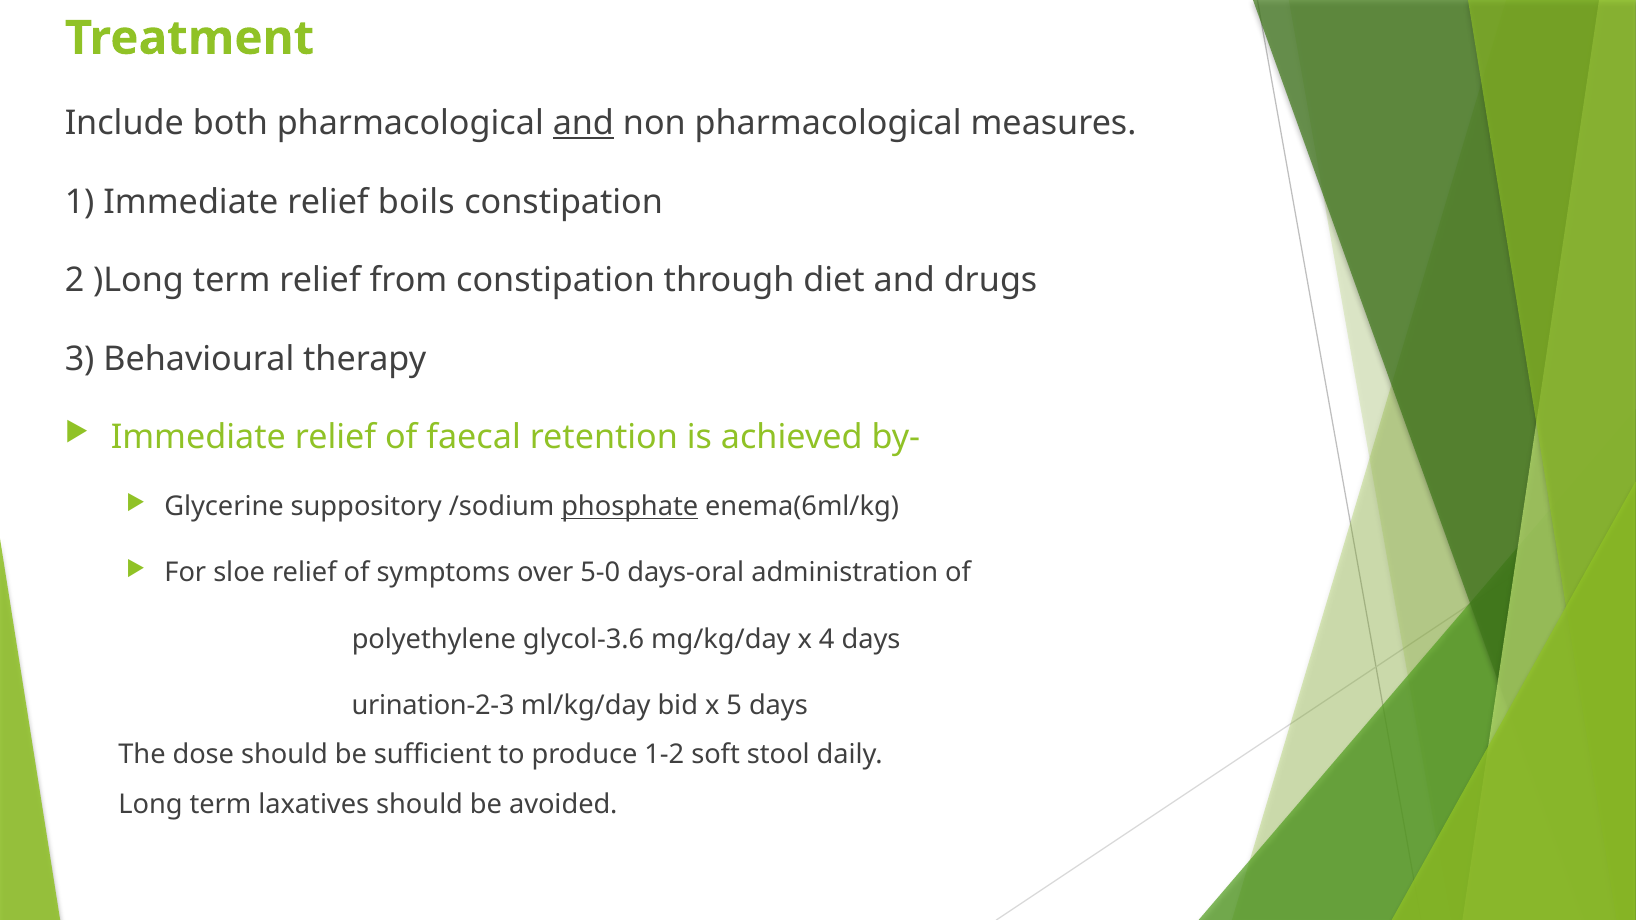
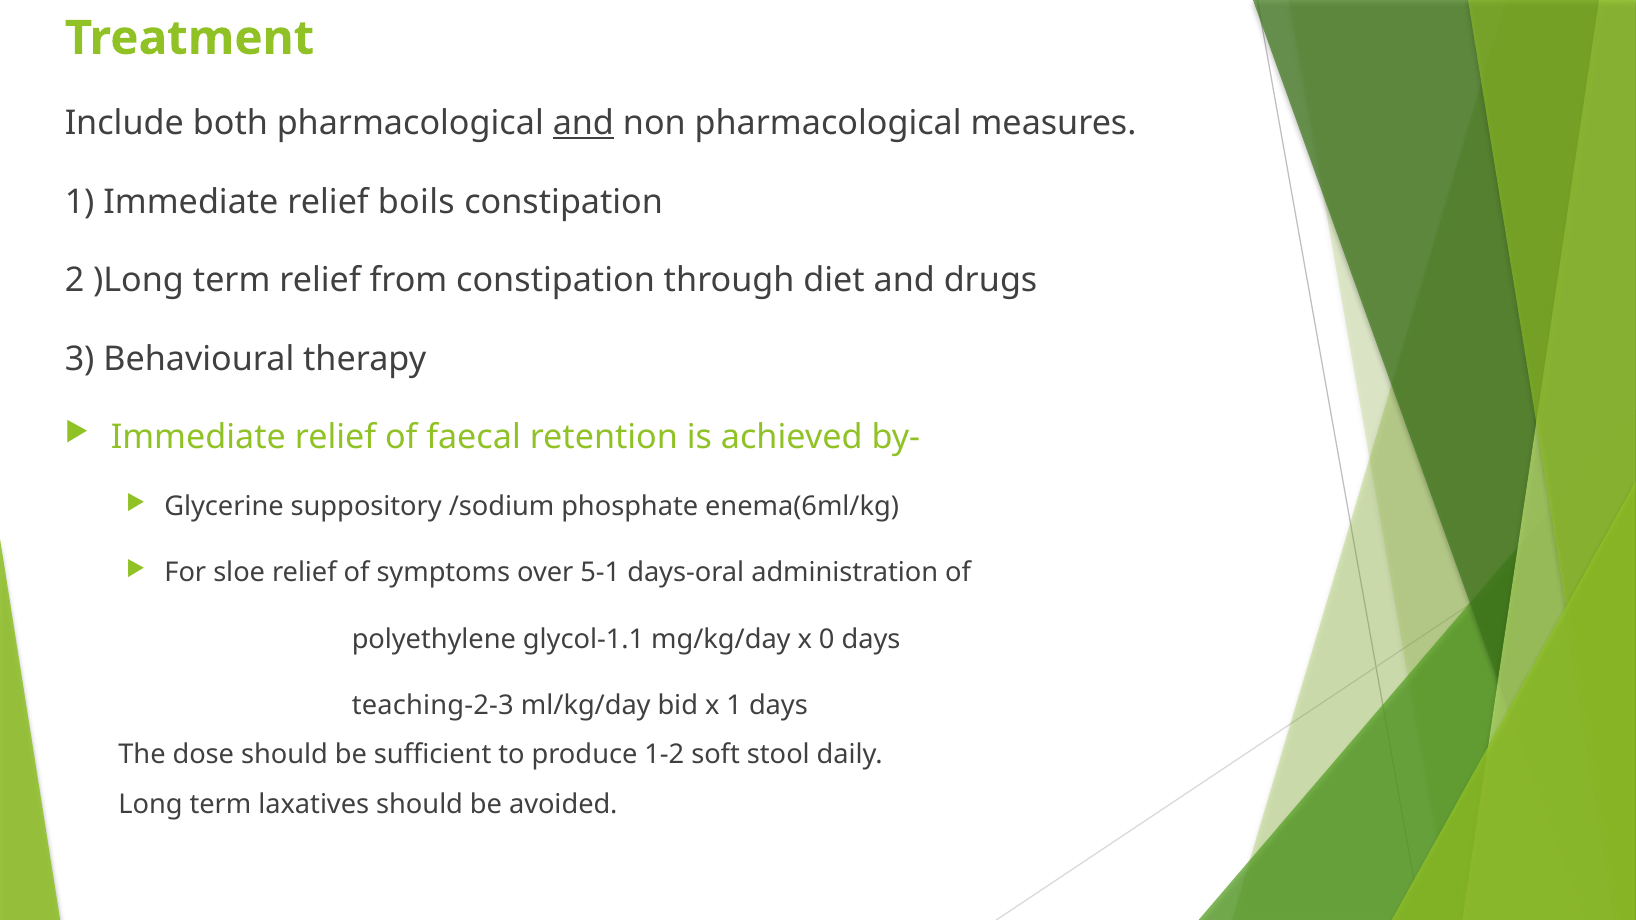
phosphate underline: present -> none (630, 507)
5-0: 5-0 -> 5-1 (600, 573)
glycol-3.6: glycol-3.6 -> glycol-1.1 (584, 639)
4: 4 -> 0 (827, 639)
urination-2-3: urination-2-3 -> teaching-2-3 (433, 705)
x 5: 5 -> 1 (734, 705)
